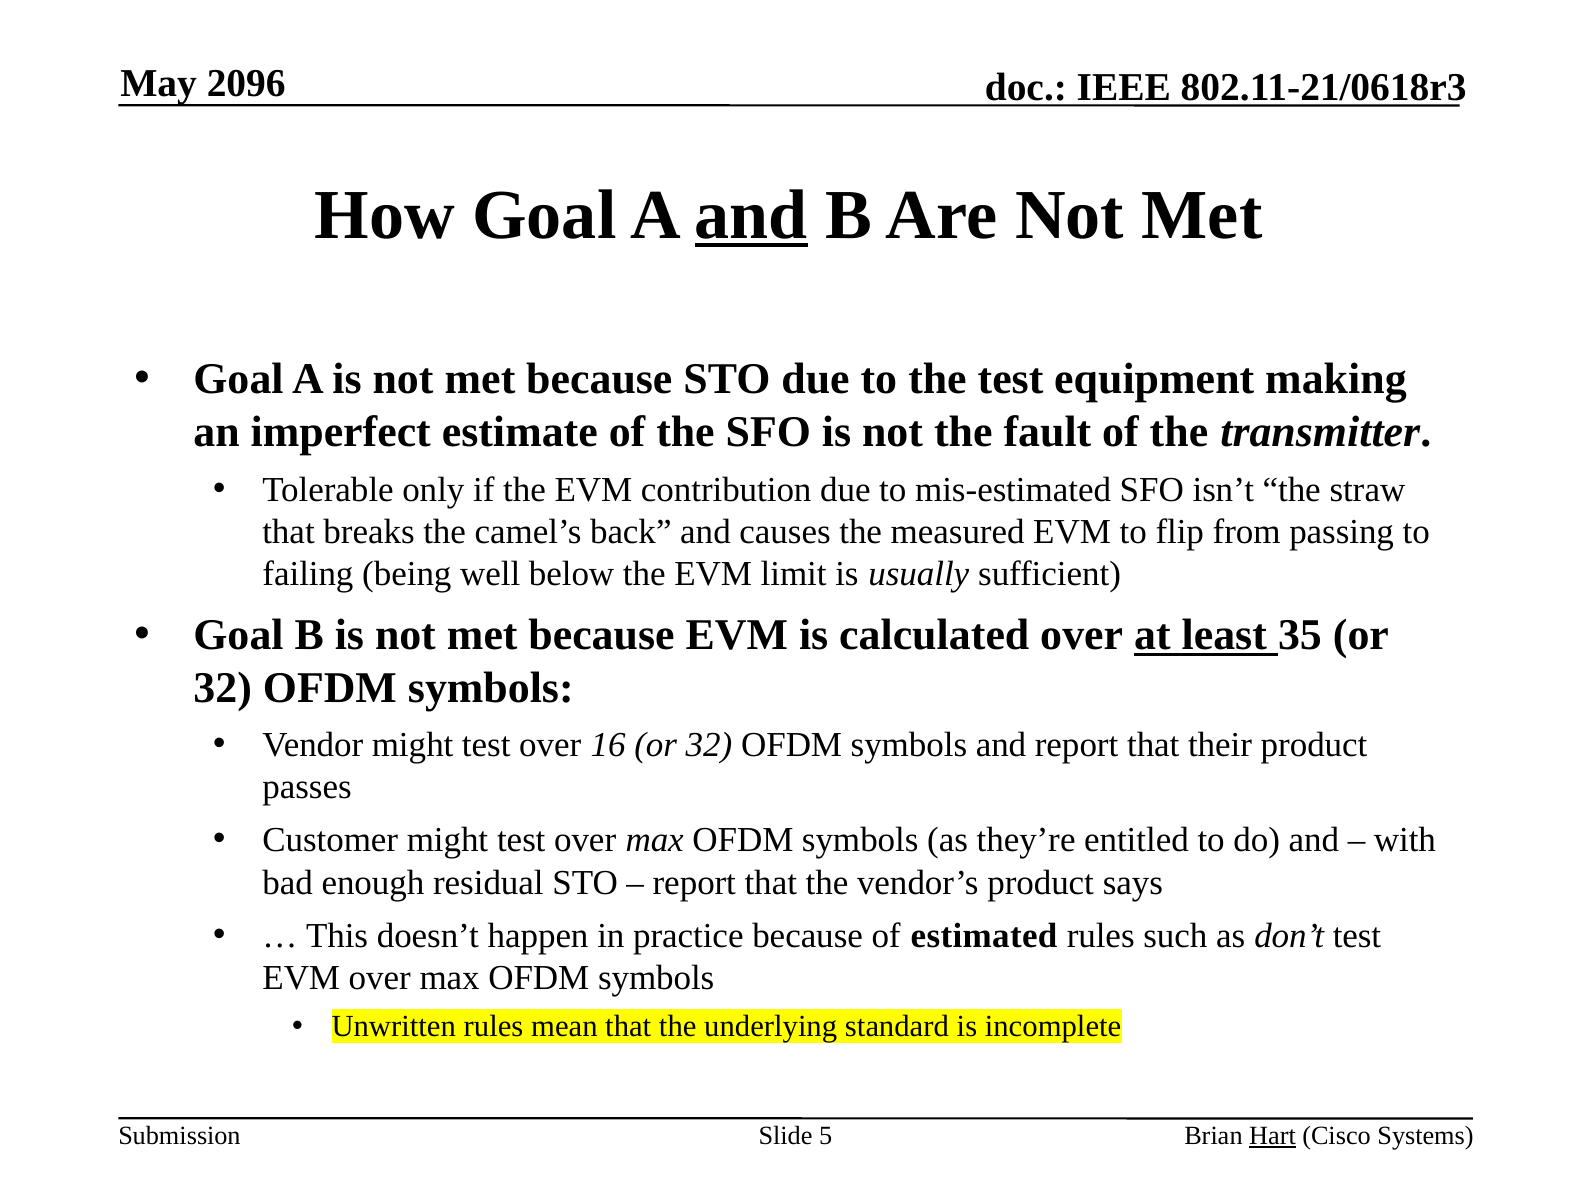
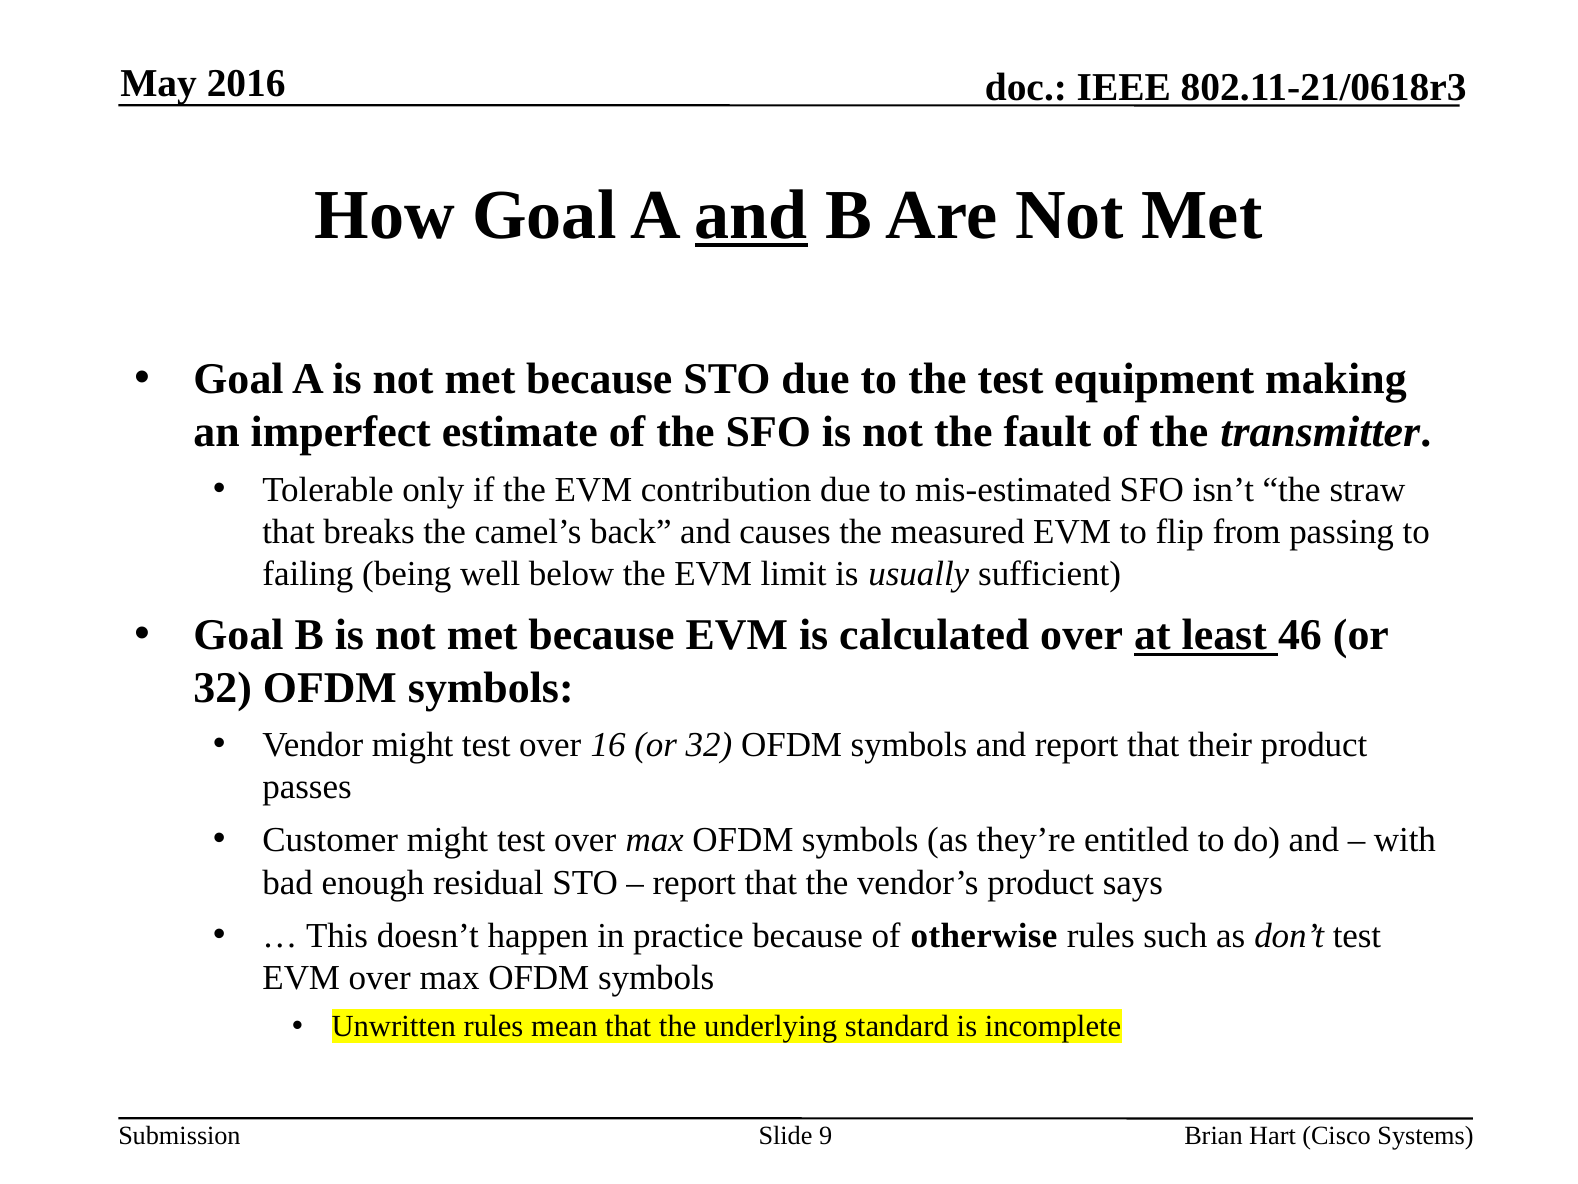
2096: 2096 -> 2016 (246, 84)
35: 35 -> 46 (1300, 635)
estimated: estimated -> otherwise (984, 935)
5: 5 -> 9 (826, 1135)
Hart underline: present -> none (1273, 1135)
